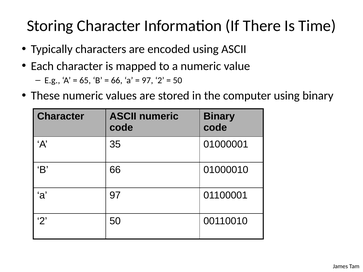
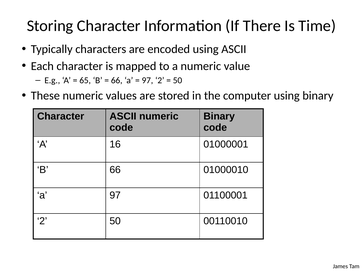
35: 35 -> 16 (115, 144)
